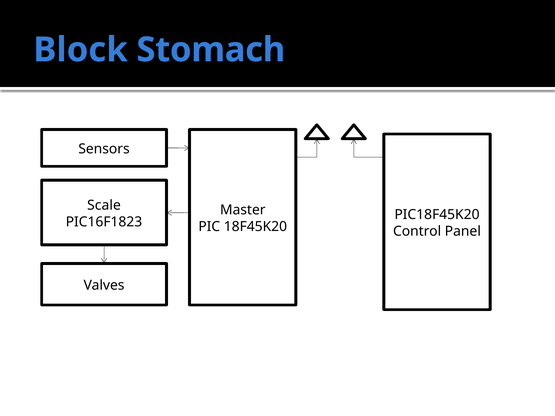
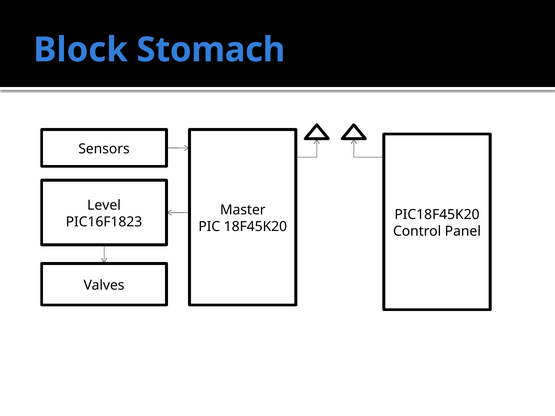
Scale: Scale -> Level (104, 205)
